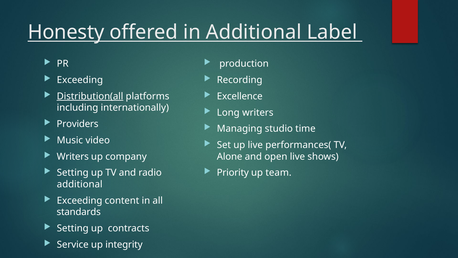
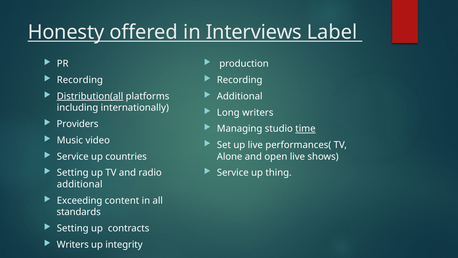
in Additional: Additional -> Interviews (254, 32)
Exceeding: Exceeding -> Recording (80, 80)
Excellence: Excellence -> Additional (240, 96)
time underline: none -> present (305, 129)
Writers: Writers -> Service (73, 156)
company: company -> countries (126, 156)
Priority: Priority -> Service (233, 173)
team: team -> thing (279, 173)
Service: Service -> Writers (73, 244)
